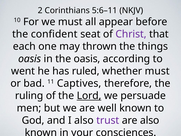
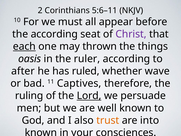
the confident: confident -> according (54, 34)
each underline: none -> present (24, 46)
the oasis: oasis -> ruler (87, 59)
went: went -> after (23, 71)
whether must: must -> wave (157, 71)
trust colour: purple -> orange (108, 120)
are also: also -> into (150, 120)
